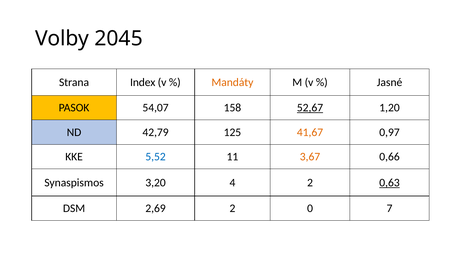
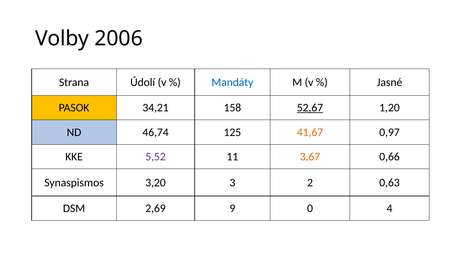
2045: 2045 -> 2006 (119, 39)
Index: Index -> Údolí (143, 82)
Mandáty colour: orange -> blue (232, 82)
54,07: 54,07 -> 34,21 (156, 108)
42,79: 42,79 -> 46,74 (156, 132)
5,52 colour: blue -> purple (156, 157)
4: 4 -> 3 (232, 183)
0,63 underline: present -> none (390, 183)
2,69 2: 2 -> 9 (232, 209)
7: 7 -> 4 (390, 209)
